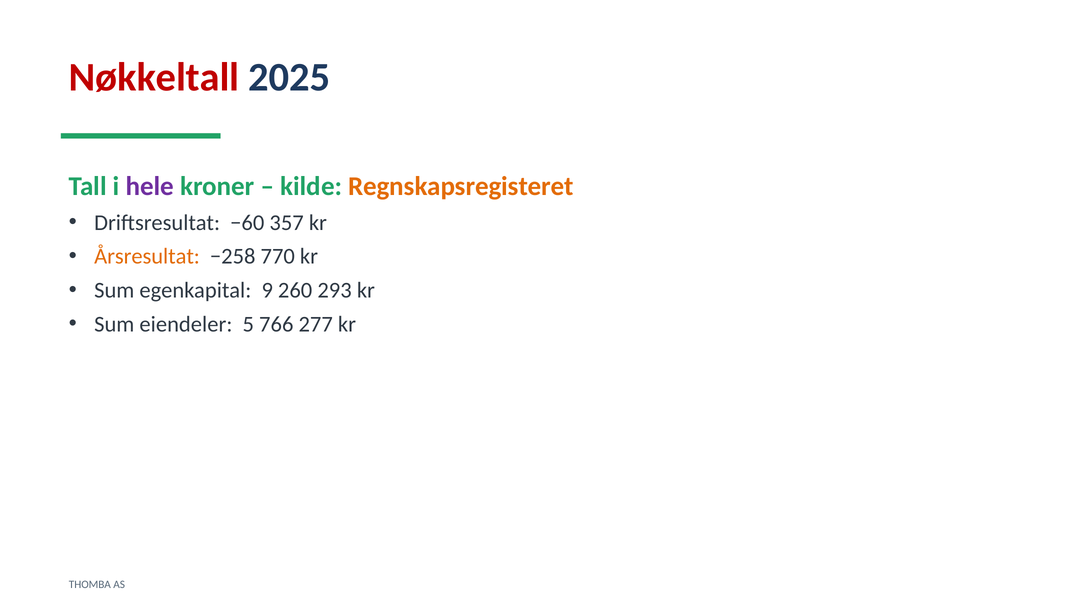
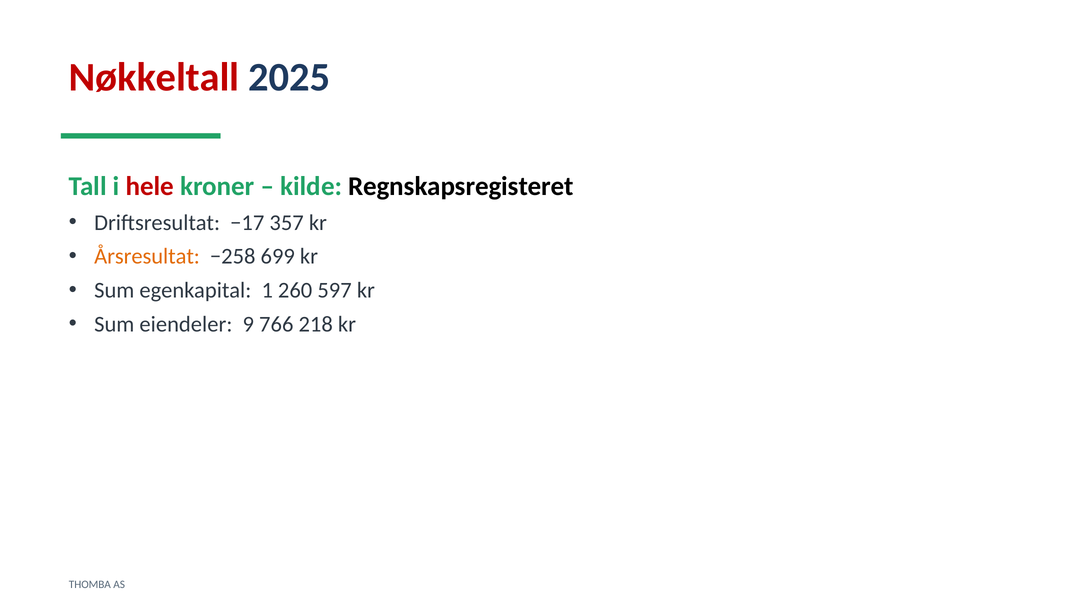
hele colour: purple -> red (150, 186)
Regnskapsregisteret colour: orange -> black (461, 186)
−60: −60 -> −17 (247, 222)
770: 770 -> 699 (278, 256)
9: 9 -> 1 (267, 290)
293: 293 -> 597 (335, 290)
5: 5 -> 9 (248, 324)
277: 277 -> 218 (316, 324)
